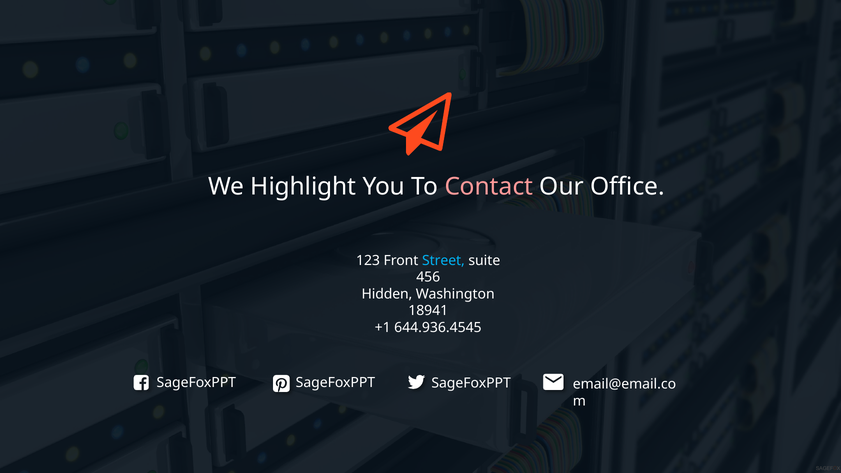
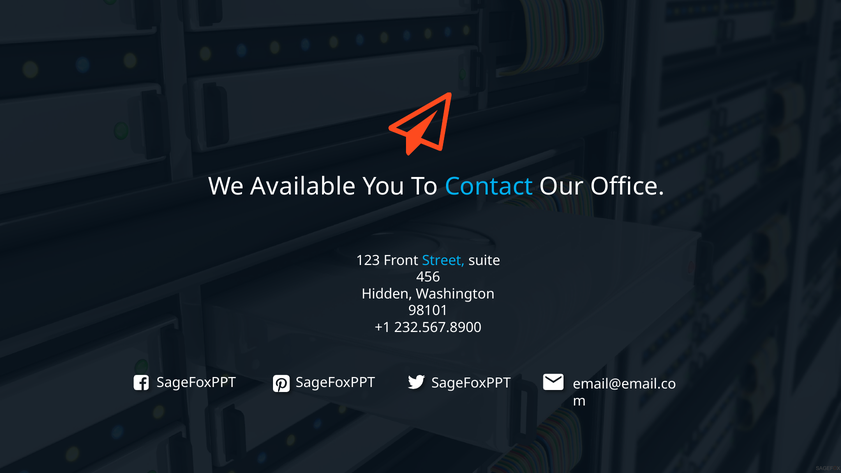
Highlight: Highlight -> Available (303, 187)
Contact colour: pink -> light blue (489, 187)
18941: 18941 -> 98101 (428, 311)
644.936.4545: 644.936.4545 -> 232.567.8900 (438, 328)
